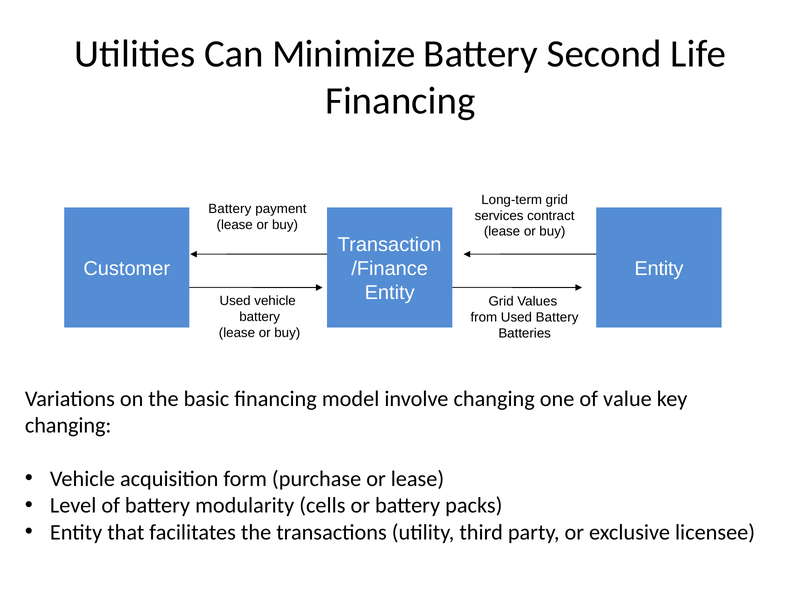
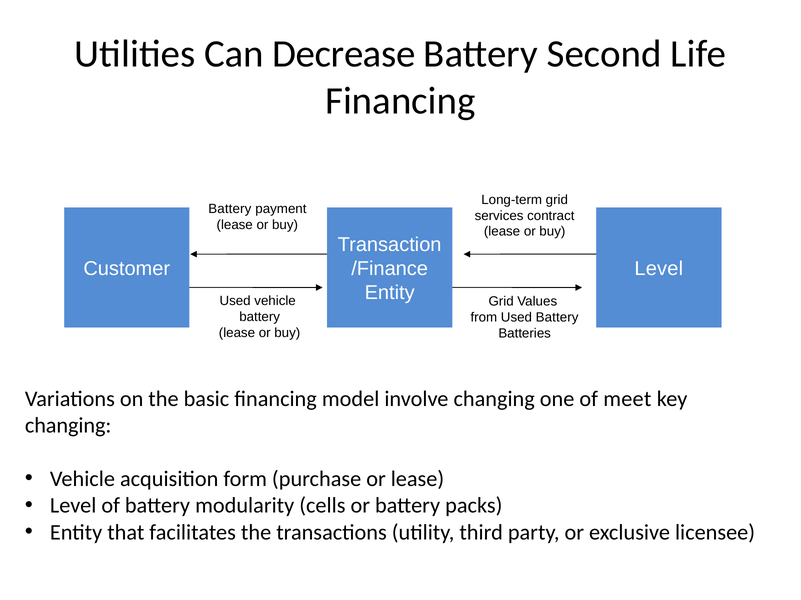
Minimize: Minimize -> Decrease (344, 54)
Entity: Entity -> Level (659, 269)
value: value -> meet (627, 399)
